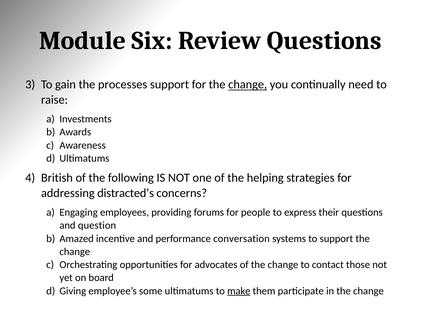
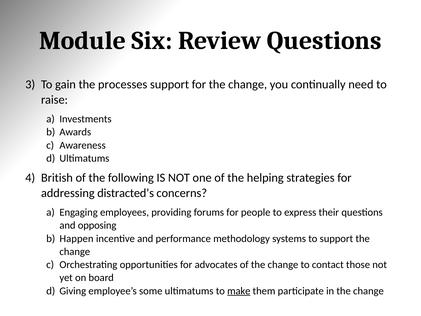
change underline: present -> none (248, 85)
question: question -> opposing (97, 225)
Amazed: Amazed -> Happen (77, 238)
conversation: conversation -> methodology (242, 238)
